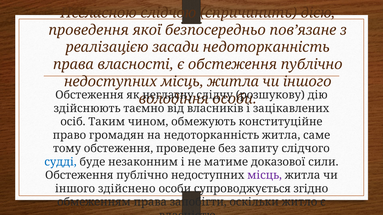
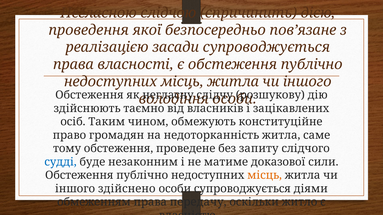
засади недоторканність: недоторканність -> супроводжується (266, 47)
місць colour: purple -> orange (265, 176)
згідно: згідно -> діями (311, 189)
запобігти: запобігти -> передачу (198, 202)
